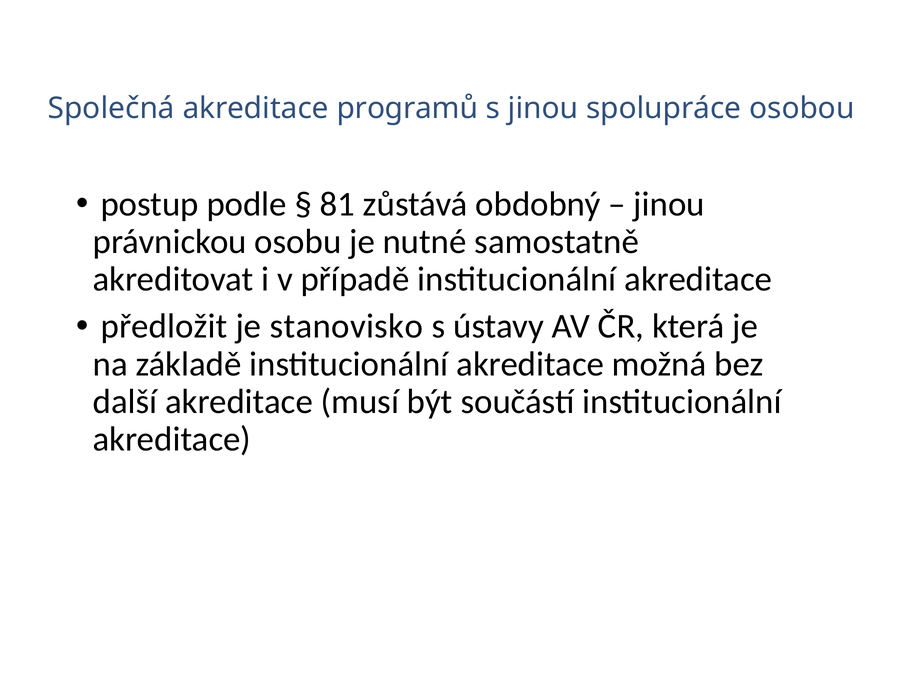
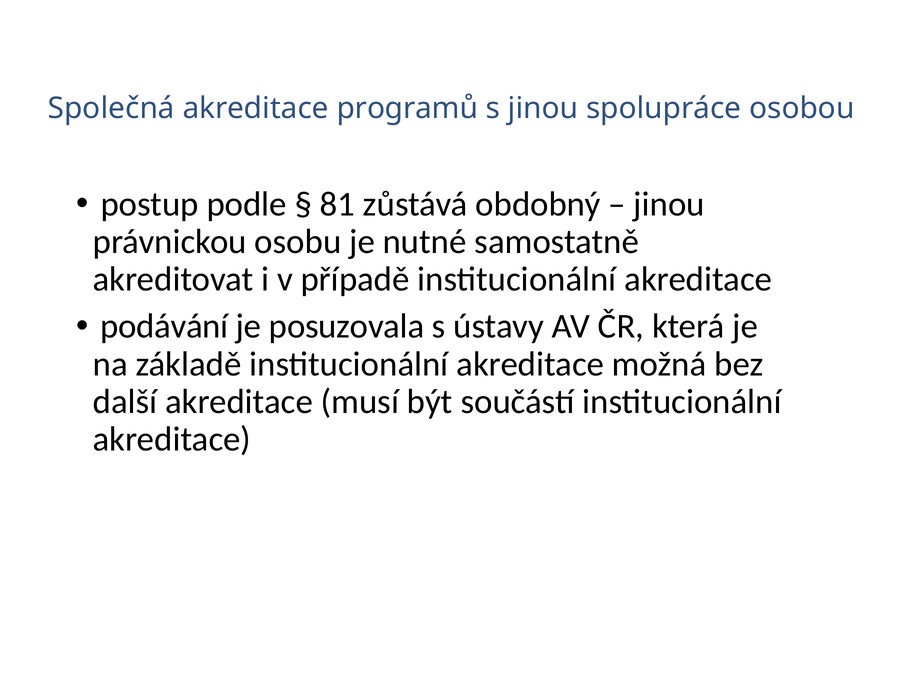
předložit: předložit -> podávání (164, 326)
stanovisko: stanovisko -> posuzovala (347, 326)
